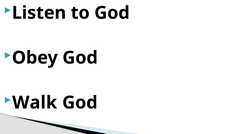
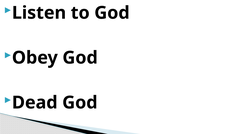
Walk: Walk -> Dead (35, 102)
